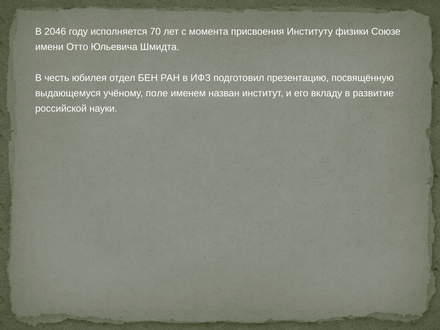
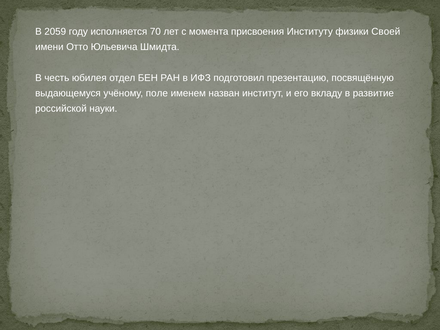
2046: 2046 -> 2059 (55, 32)
Союзе: Союзе -> Своей (386, 32)
